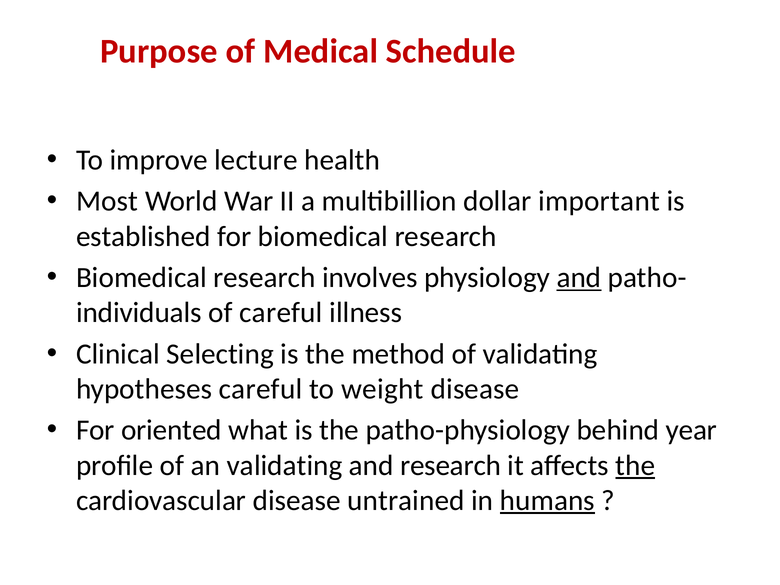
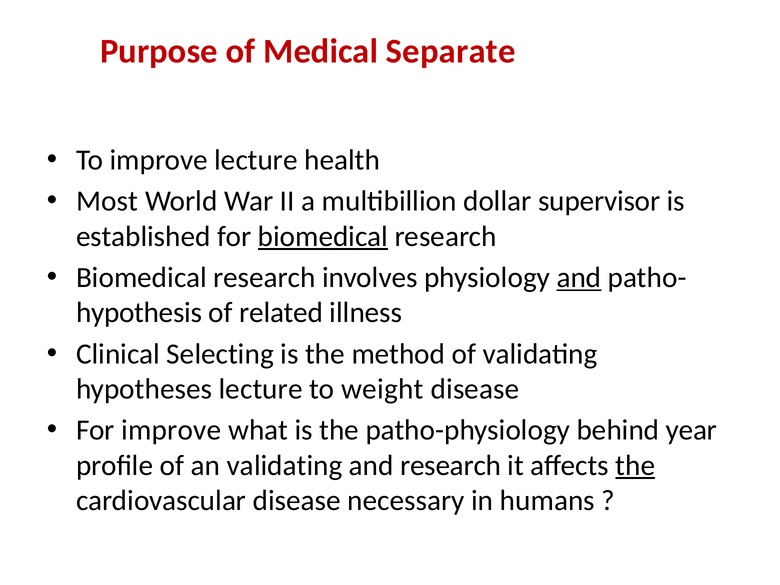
Schedule: Schedule -> Separate (451, 51)
important: important -> supervisor (599, 201)
biomedical underline: none -> present (323, 236)
individuals: individuals -> hypothesis (139, 313)
of careful: careful -> related (281, 313)
hypotheses careful: careful -> lecture (261, 389)
For oriented: oriented -> improve (171, 430)
untrained: untrained -> necessary (406, 501)
humans underline: present -> none (547, 501)
